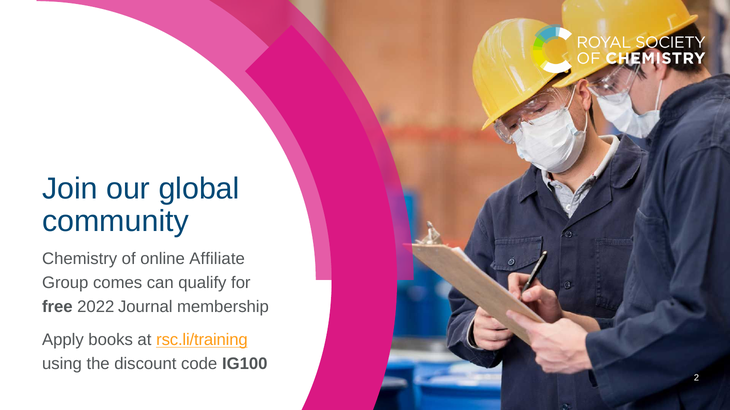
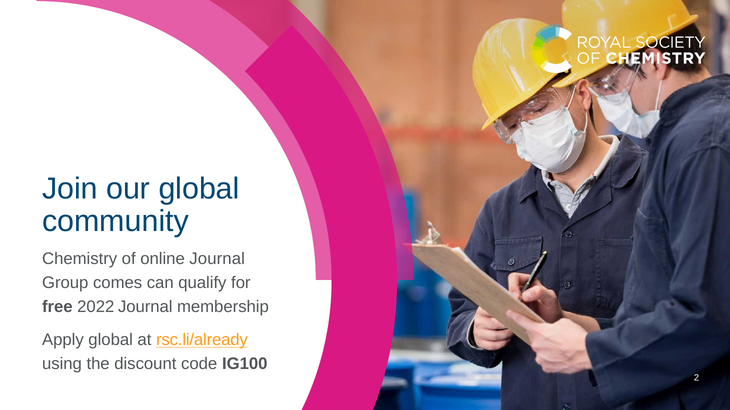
online Affiliate: Affiliate -> Journal (217, 259)
Apply books: books -> global (111, 340)
rsc.li/training: rsc.li/training -> rsc.li/already (202, 340)
